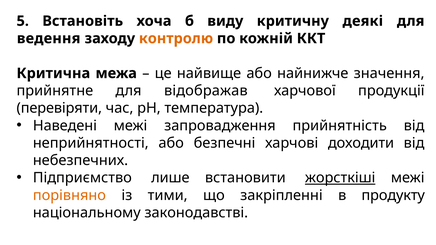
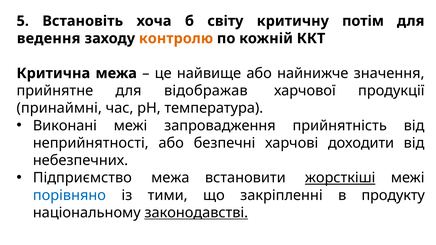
виду: виду -> світу (225, 21)
деякі: деякі -> потім (363, 21)
перевіряти: перевіряти -> принаймні (59, 108)
Наведені: Наведені -> Виконані (65, 126)
Підприємство лише: лише -> межа (170, 178)
порівняно colour: orange -> blue (69, 195)
законодавстві underline: none -> present (196, 213)
